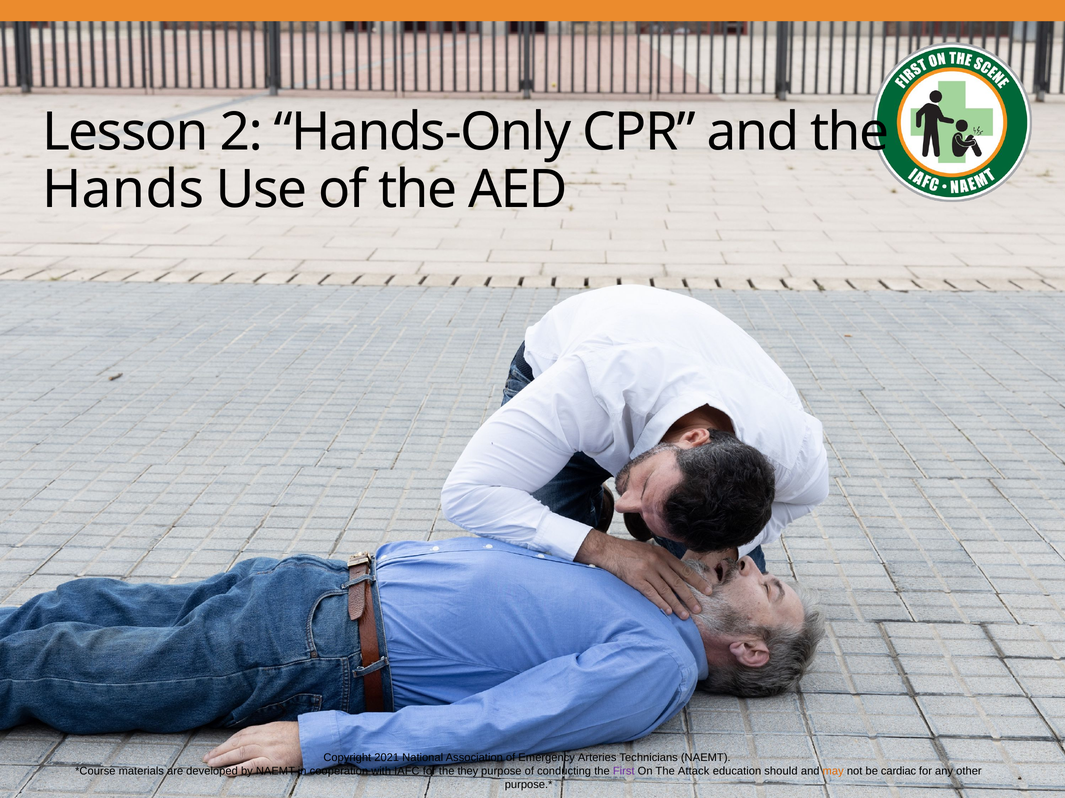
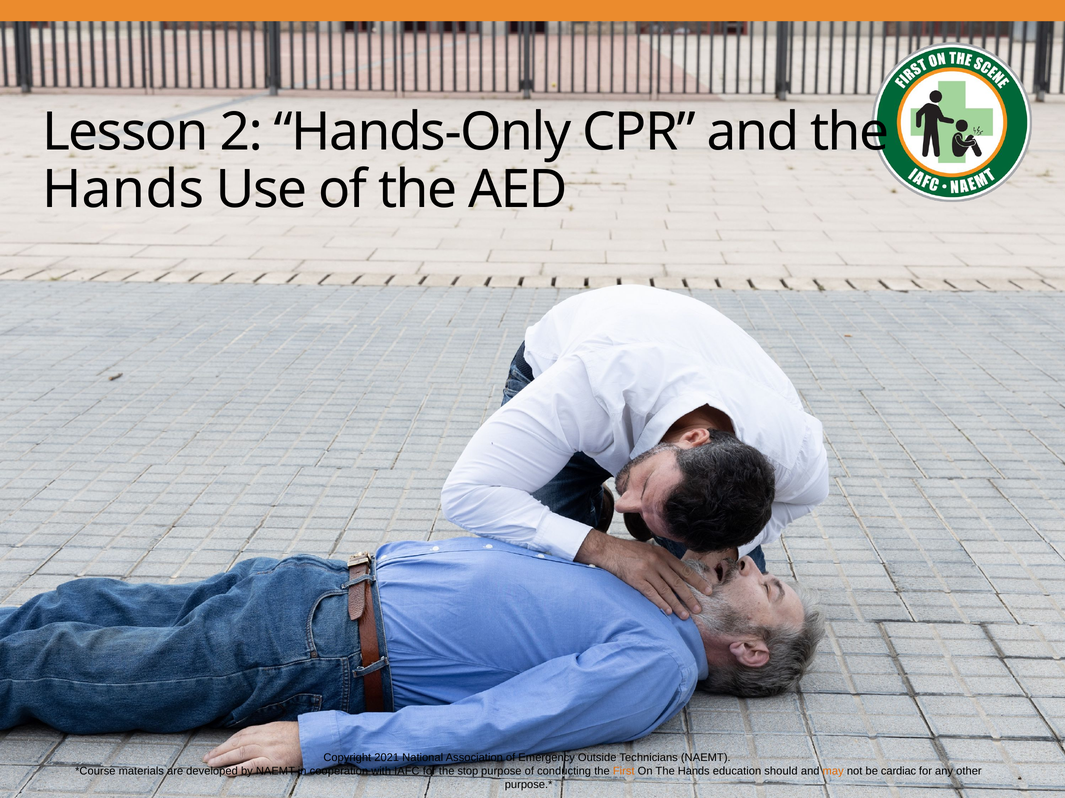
Arteries: Arteries -> Outside (597, 759)
they: they -> stop (468, 772)
First colour: purple -> orange (624, 772)
On The Attack: Attack -> Hands (694, 772)
